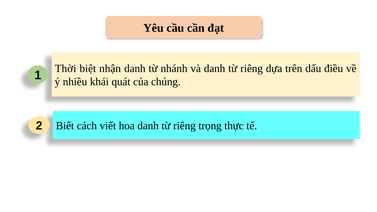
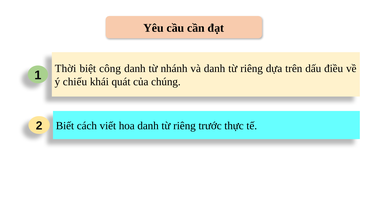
nhận: nhận -> công (110, 69)
nhiều: nhiều -> chiếu (75, 82)
trọng: trọng -> trước (210, 126)
